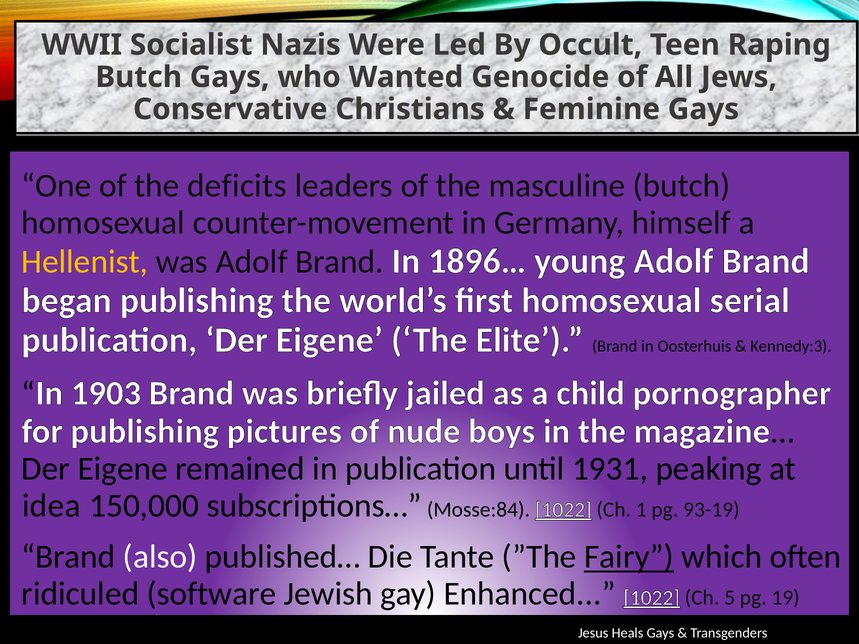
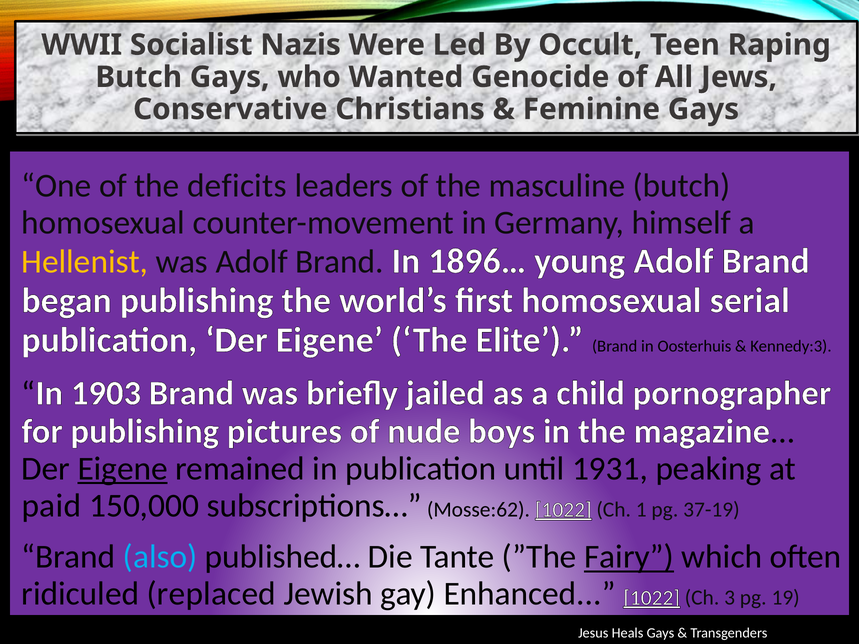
Eigene underline: none -> present (123, 469)
idea: idea -> paid (51, 506)
Mosse:84: Mosse:84 -> Mosse:62 (478, 510)
93-19: 93-19 -> 37-19 (711, 510)
also colour: white -> light blue (160, 557)
software: software -> replaced (211, 594)
5: 5 -> 3 (730, 598)
